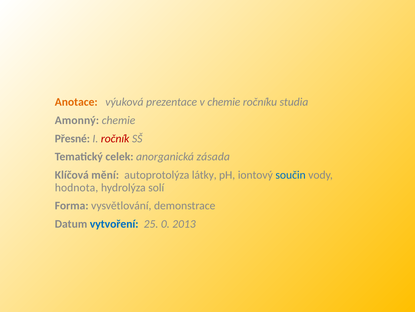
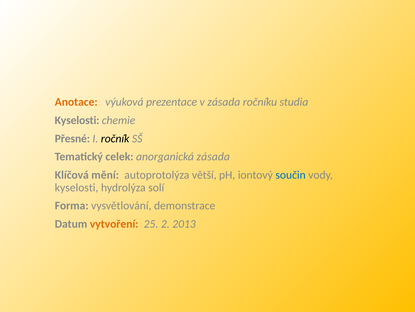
v chemie: chemie -> zásada (224, 102)
Amonný: Amonný -> Kyselosti (77, 120)
ročník colour: red -> black (115, 138)
látky: látky -> větší (204, 175)
hodnota: hodnota -> kyselosti (77, 187)
vytvoření colour: blue -> orange (114, 224)
0: 0 -> 2 (165, 224)
